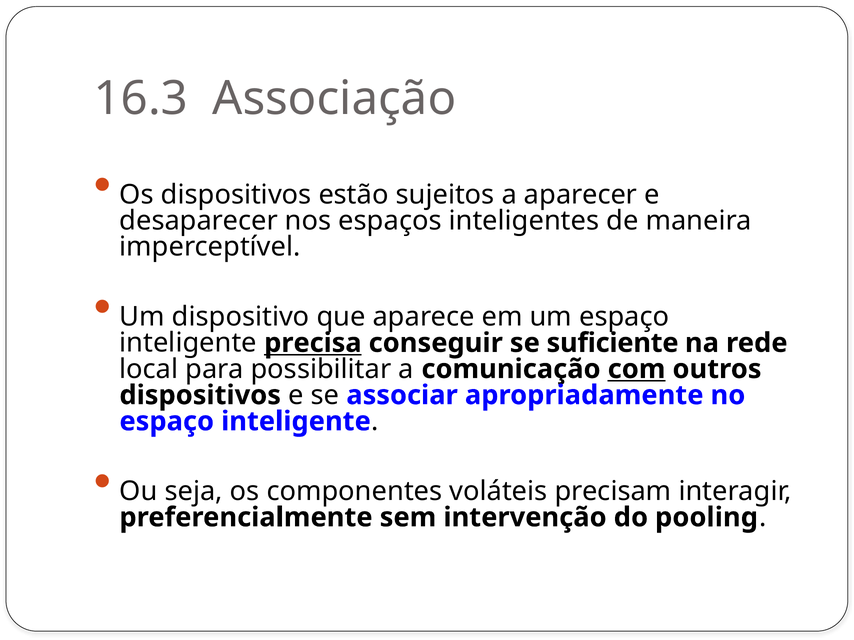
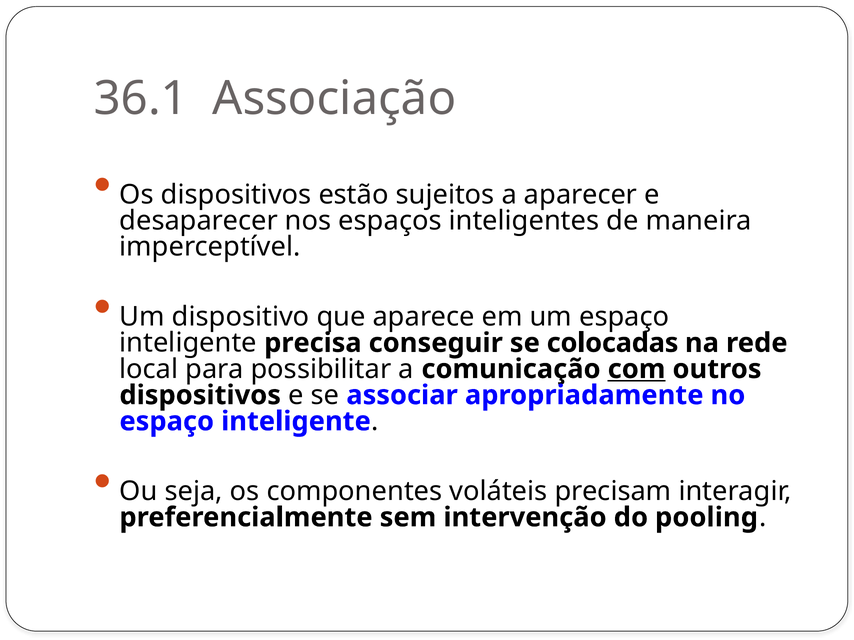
16.3: 16.3 -> 36.1 (141, 99)
precisa underline: present -> none (313, 343)
suficiente: suficiente -> colocadas (613, 343)
